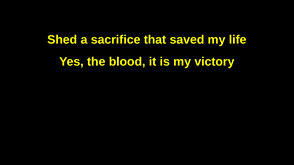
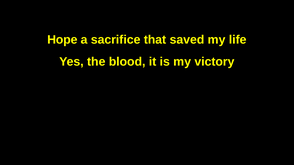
Shed: Shed -> Hope (62, 40)
